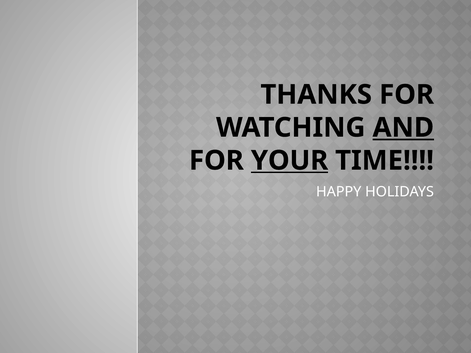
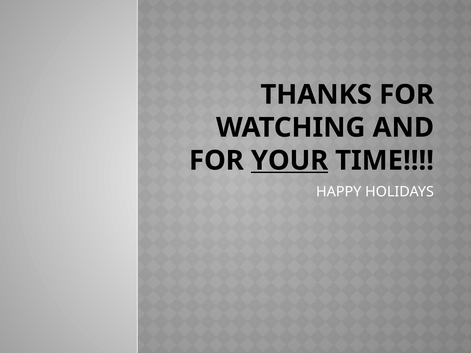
AND underline: present -> none (403, 128)
